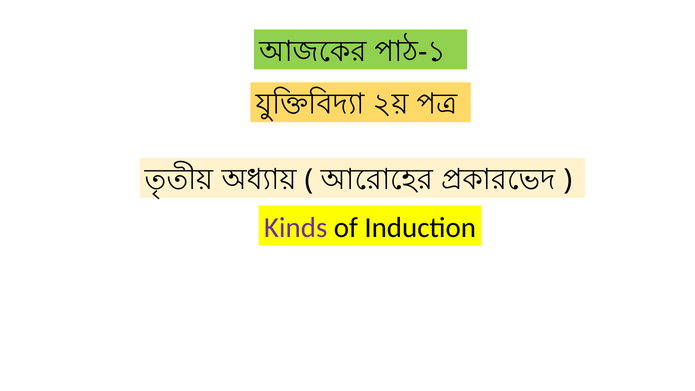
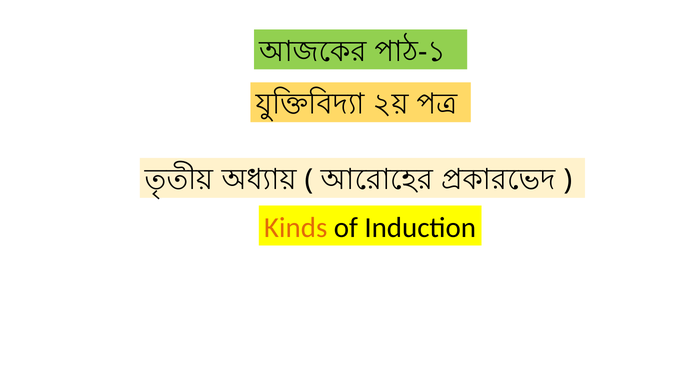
Kinds colour: purple -> orange (296, 227)
